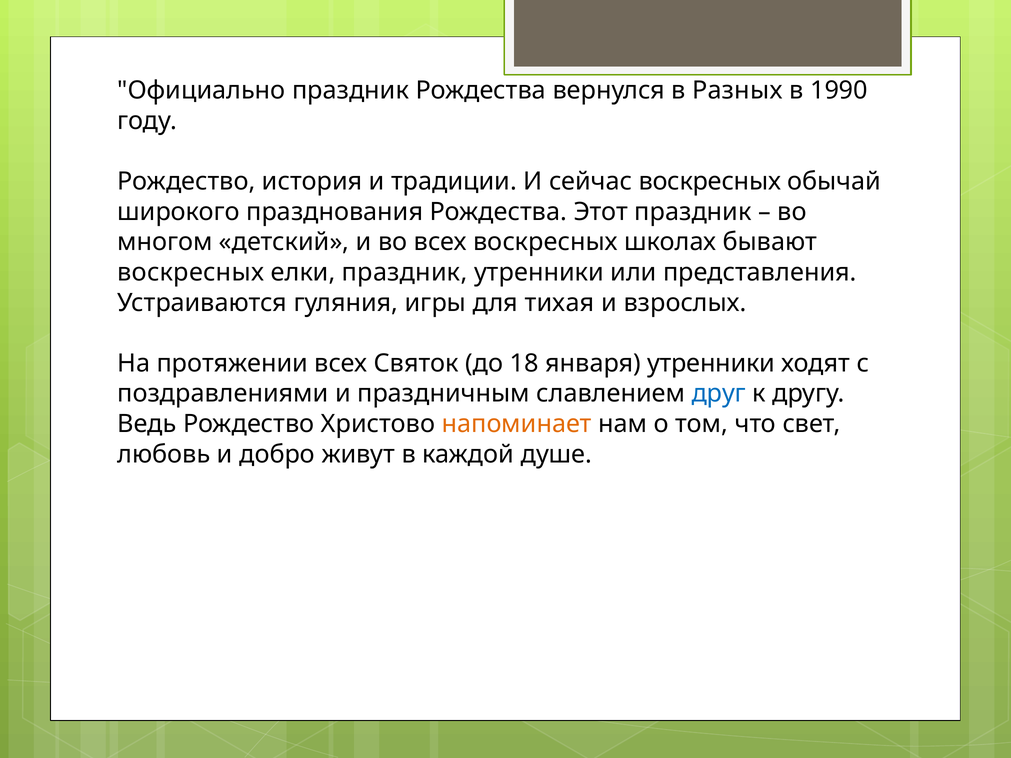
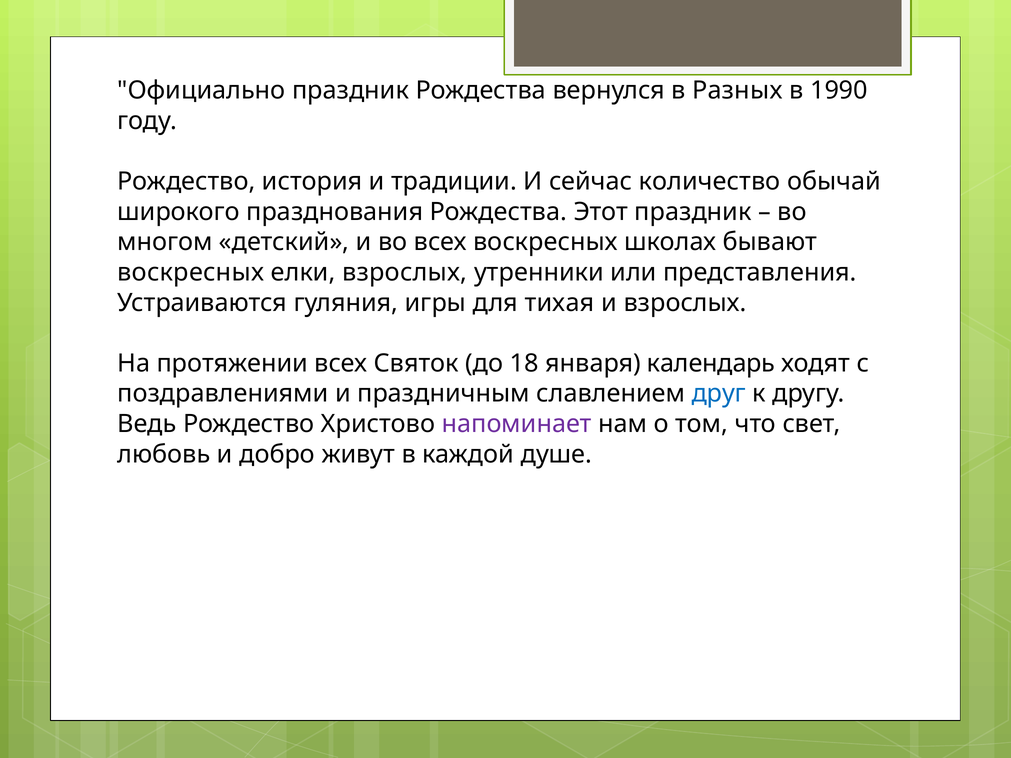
сейчас воскресных: воскресных -> количество (710, 181)
елки праздник: праздник -> взрослых (405, 272)
января утренники: утренники -> календарь (711, 363)
напоминает colour: orange -> purple (517, 424)
